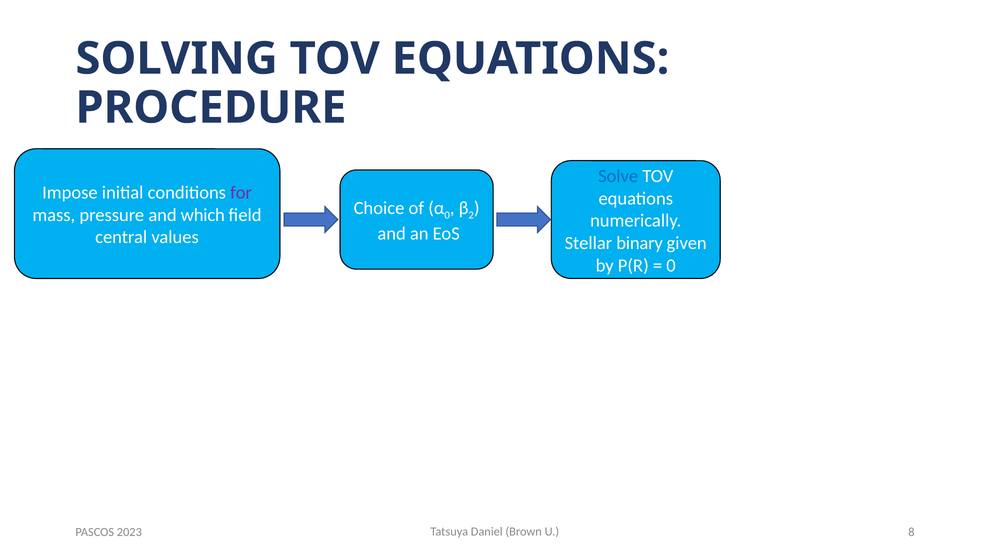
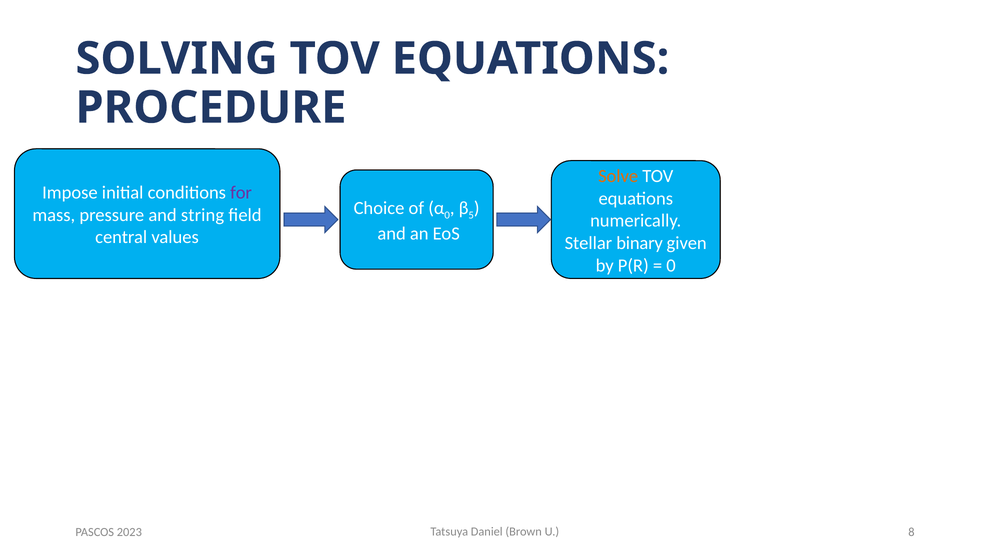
Solve colour: blue -> orange (618, 176)
2: 2 -> 5 (471, 215)
which: which -> string (203, 215)
